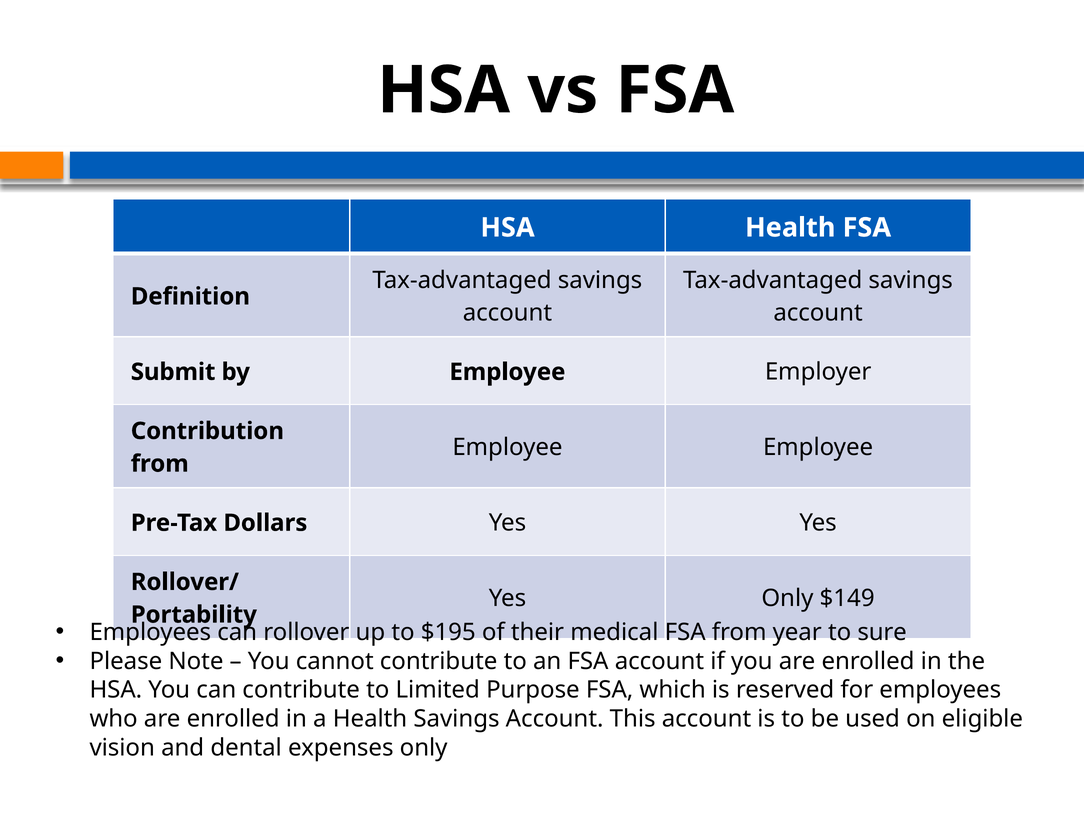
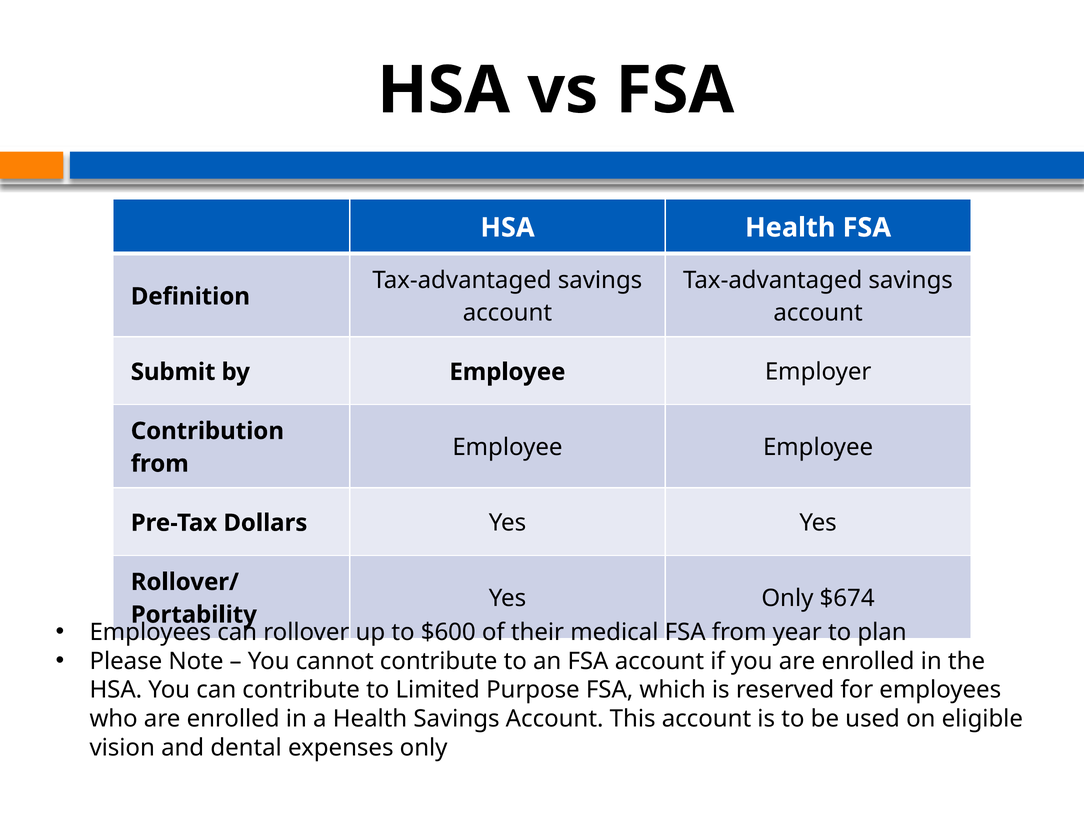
$149: $149 -> $674 (847, 598)
$195: $195 -> $600 (448, 632)
sure: sure -> plan (882, 632)
